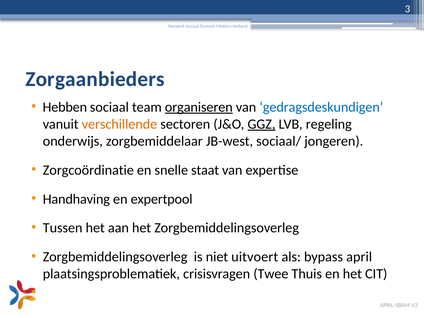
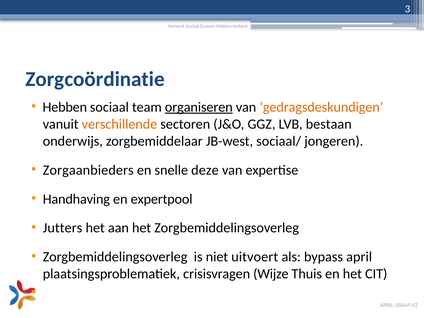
Zorgaanbieders: Zorgaanbieders -> Zorgcoördinatie (95, 79)
gedragsdeskundigen colour: blue -> orange (321, 107)
GGZ underline: present -> none (261, 124)
regeling: regeling -> bestaan (329, 124)
Zorgcoördinatie: Zorgcoördinatie -> Zorgaanbieders (88, 170)
staat: staat -> deze (205, 170)
Tussen: Tussen -> Jutters (63, 228)
Twee: Twee -> Wijze (271, 274)
